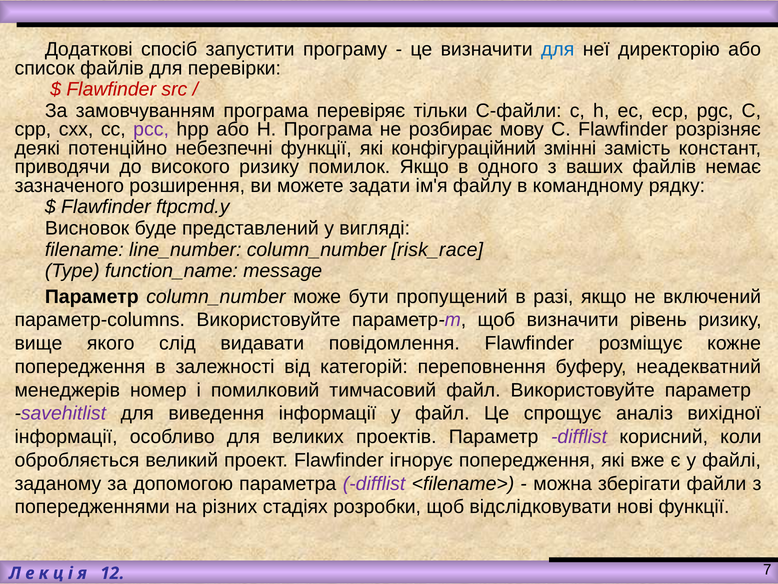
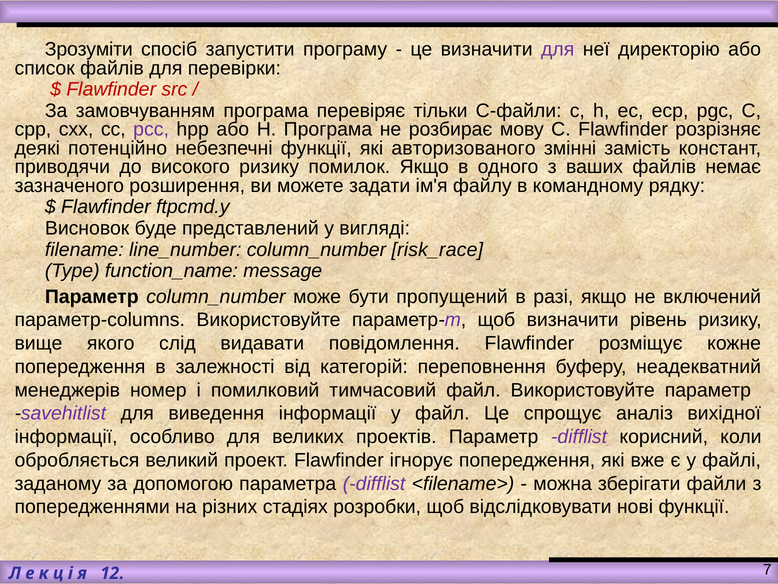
Додаткові: Додаткові -> Зрозуміти (89, 50)
для colour: blue -> purple (558, 50)
конфігураційний: конфігураційний -> авторизованого (464, 148)
